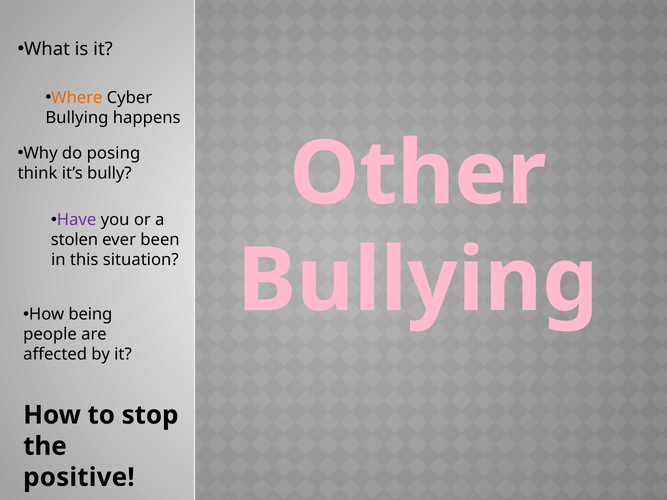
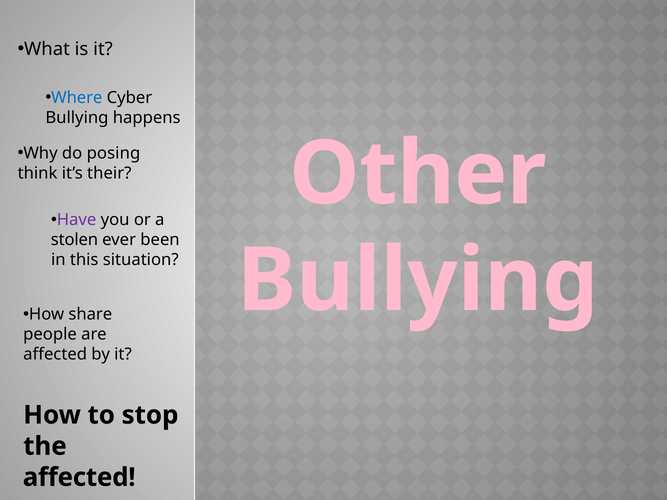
Where colour: orange -> blue (77, 98)
bully: bully -> their (109, 173)
being: being -> share (90, 315)
positive: positive -> affected (79, 478)
